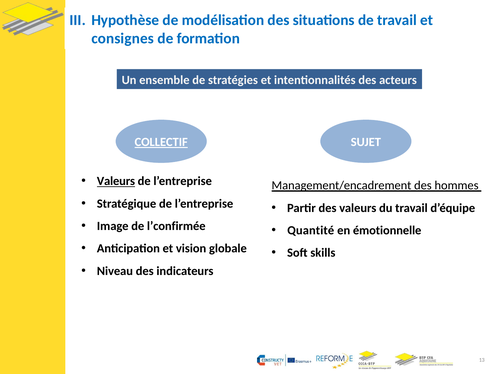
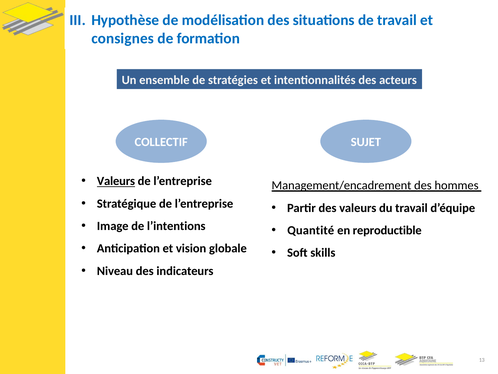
COLLECTIF underline: present -> none (161, 142)
l’confirmée: l’confirmée -> l’intentions (176, 226)
émotionnelle: émotionnelle -> reproductible (387, 230)
